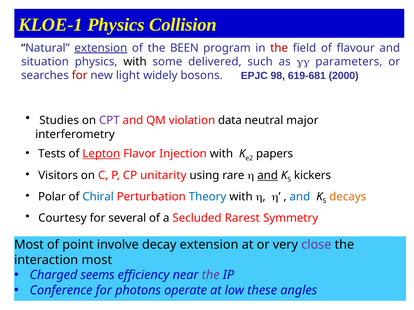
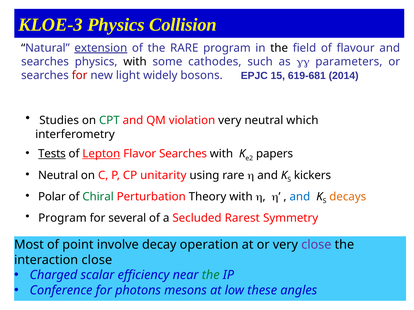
KLOE-1: KLOE-1 -> KLOE-3 (51, 25)
the BEEN: BEEN -> RARE (184, 48)
the colour: red -> black (279, 48)
situation: situation -> searches (45, 62)
delivered: delivered -> cathodes (215, 62)
98: 98 -> 15 (278, 76)
2000: 2000 -> 2014 (344, 76)
CPT colour: purple -> green (109, 120)
violation data: data -> very (230, 120)
major: major -> which (302, 120)
Tests underline: none -> present (52, 154)
Flavor Injection: Injection -> Searches (183, 154)
Visitors: Visitors -> Neutral (58, 176)
and underline: present -> none (268, 176)
Chiral colour: blue -> green (98, 197)
Theory colour: blue -> black (208, 197)
Courtesy: Courtesy -> Program (62, 218)
decay extension: extension -> operation (209, 245)
interaction most: most -> close (97, 260)
seems: seems -> scalar (98, 276)
the colour: purple -> green (211, 276)
operate: operate -> mesons (186, 291)
